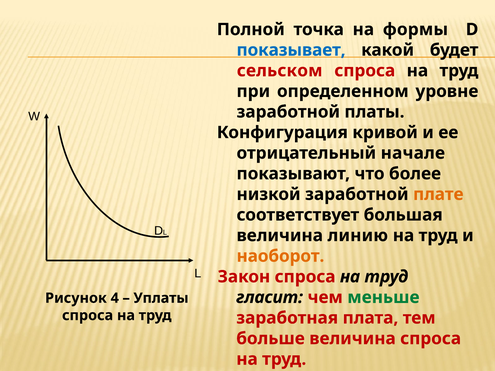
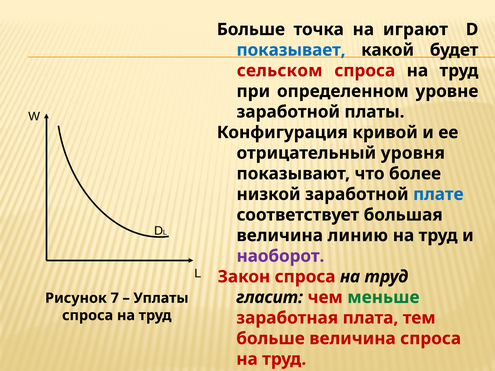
Полной: Полной -> Больше (251, 29)
формы: формы -> играют (415, 29)
начале: начале -> уровня (413, 153)
плате colour: orange -> blue (438, 194)
наоборот colour: orange -> purple (280, 256)
4: 4 -> 7 (115, 298)
